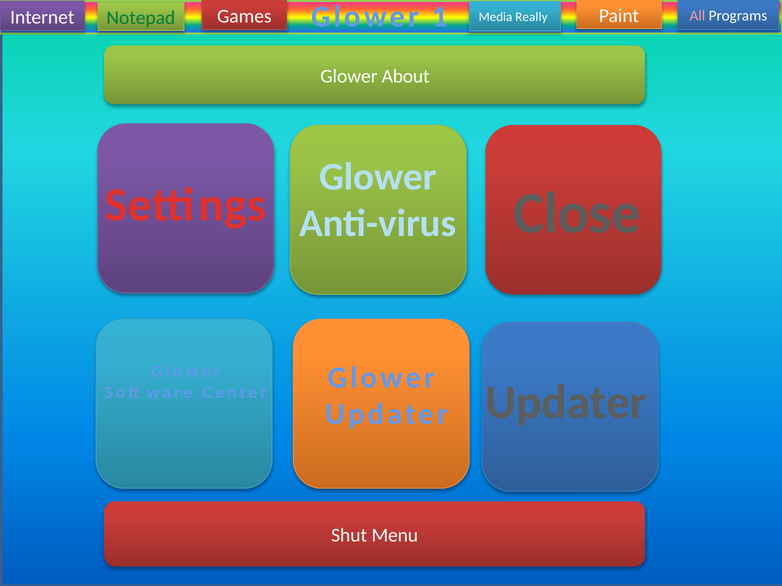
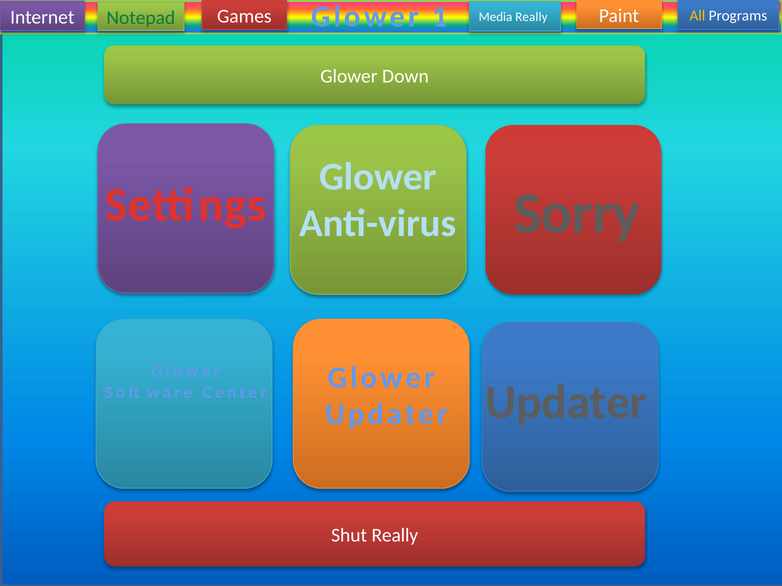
All colour: pink -> yellow (697, 16)
About: About -> Down (405, 76)
Close: Close -> Sorry (577, 214)
Shut Menu: Menu -> Really (395, 536)
